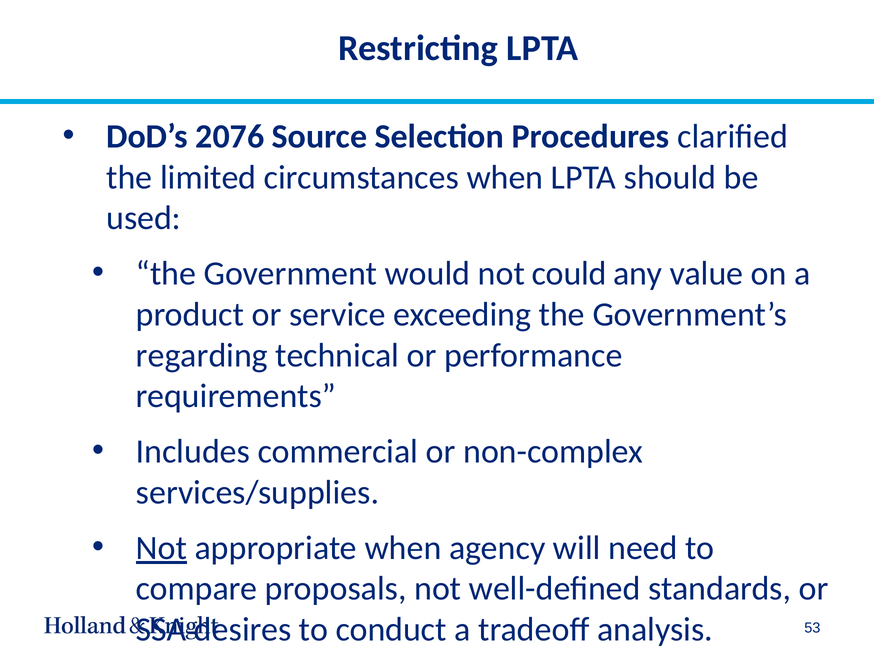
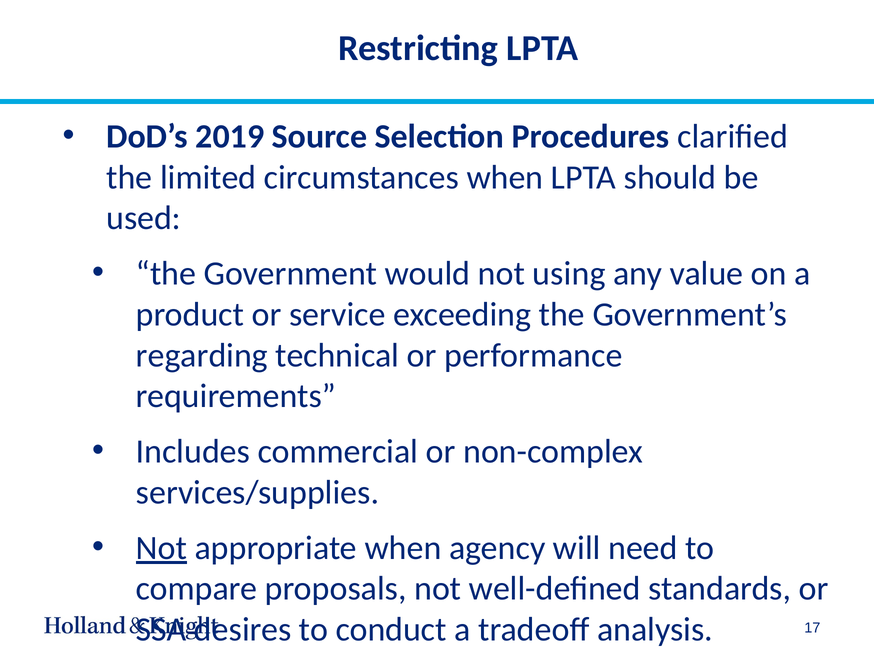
2076: 2076 -> 2019 (230, 136)
could: could -> using (569, 273)
53: 53 -> 17 (812, 628)
